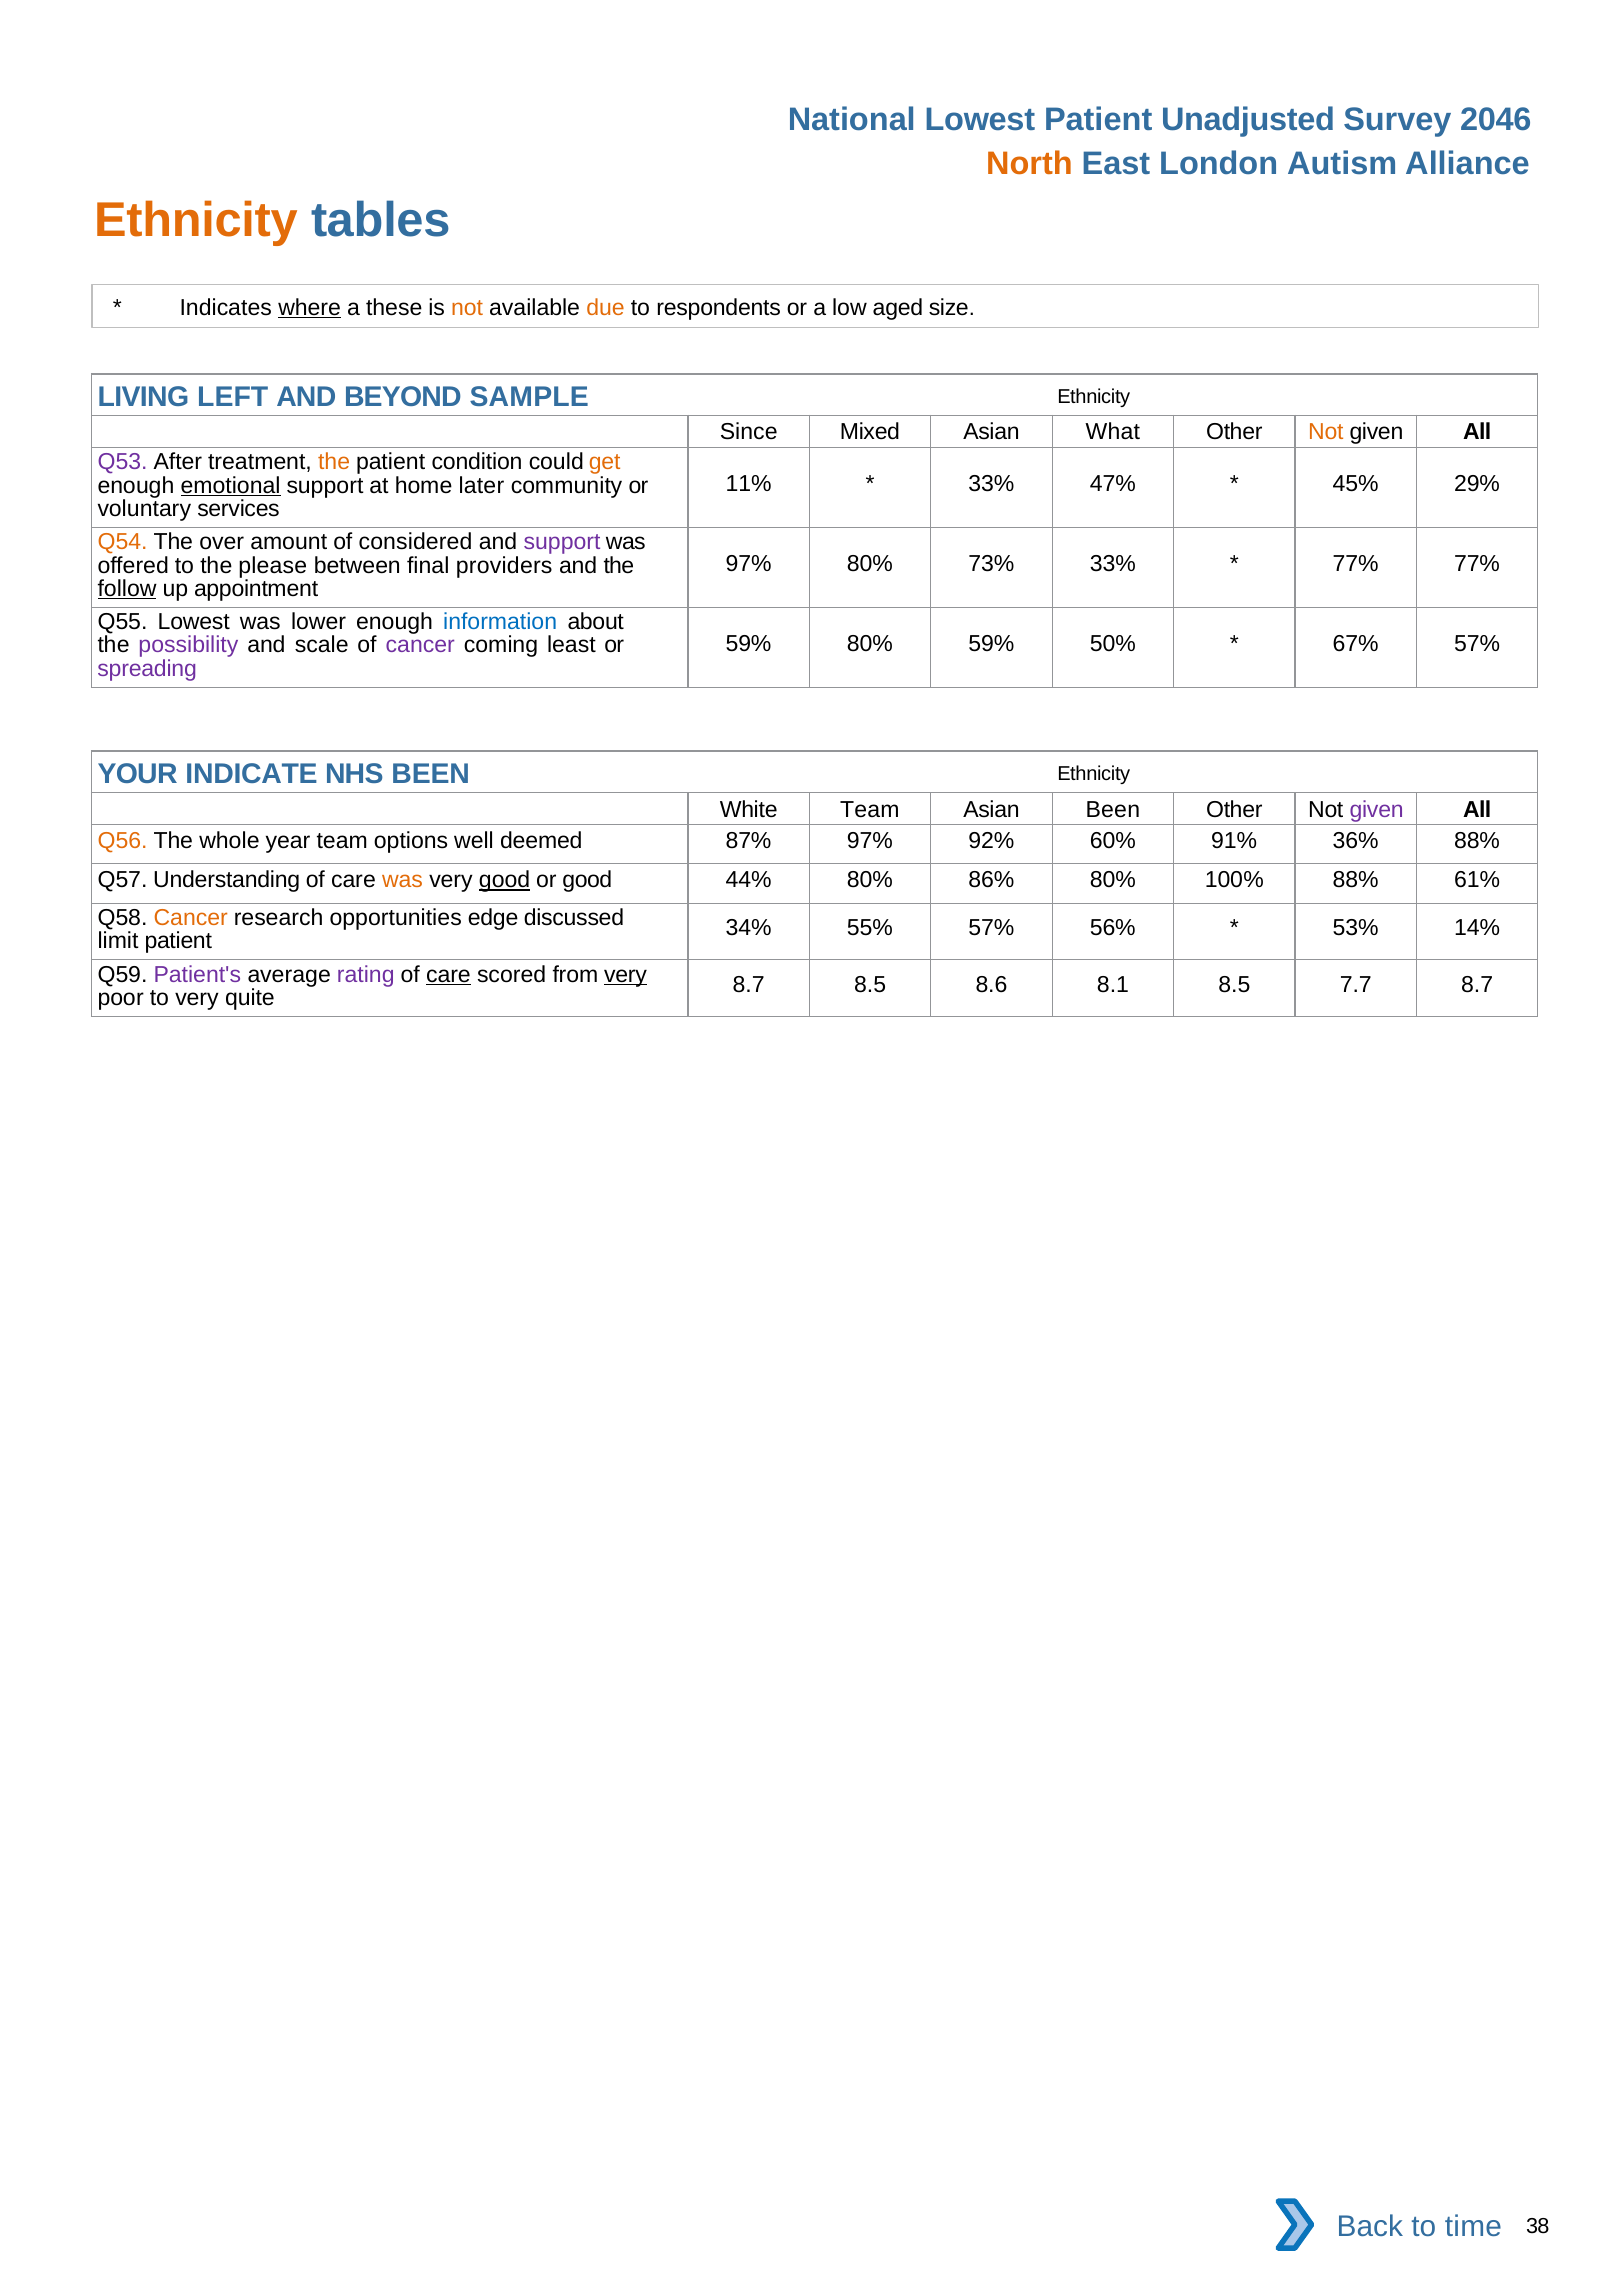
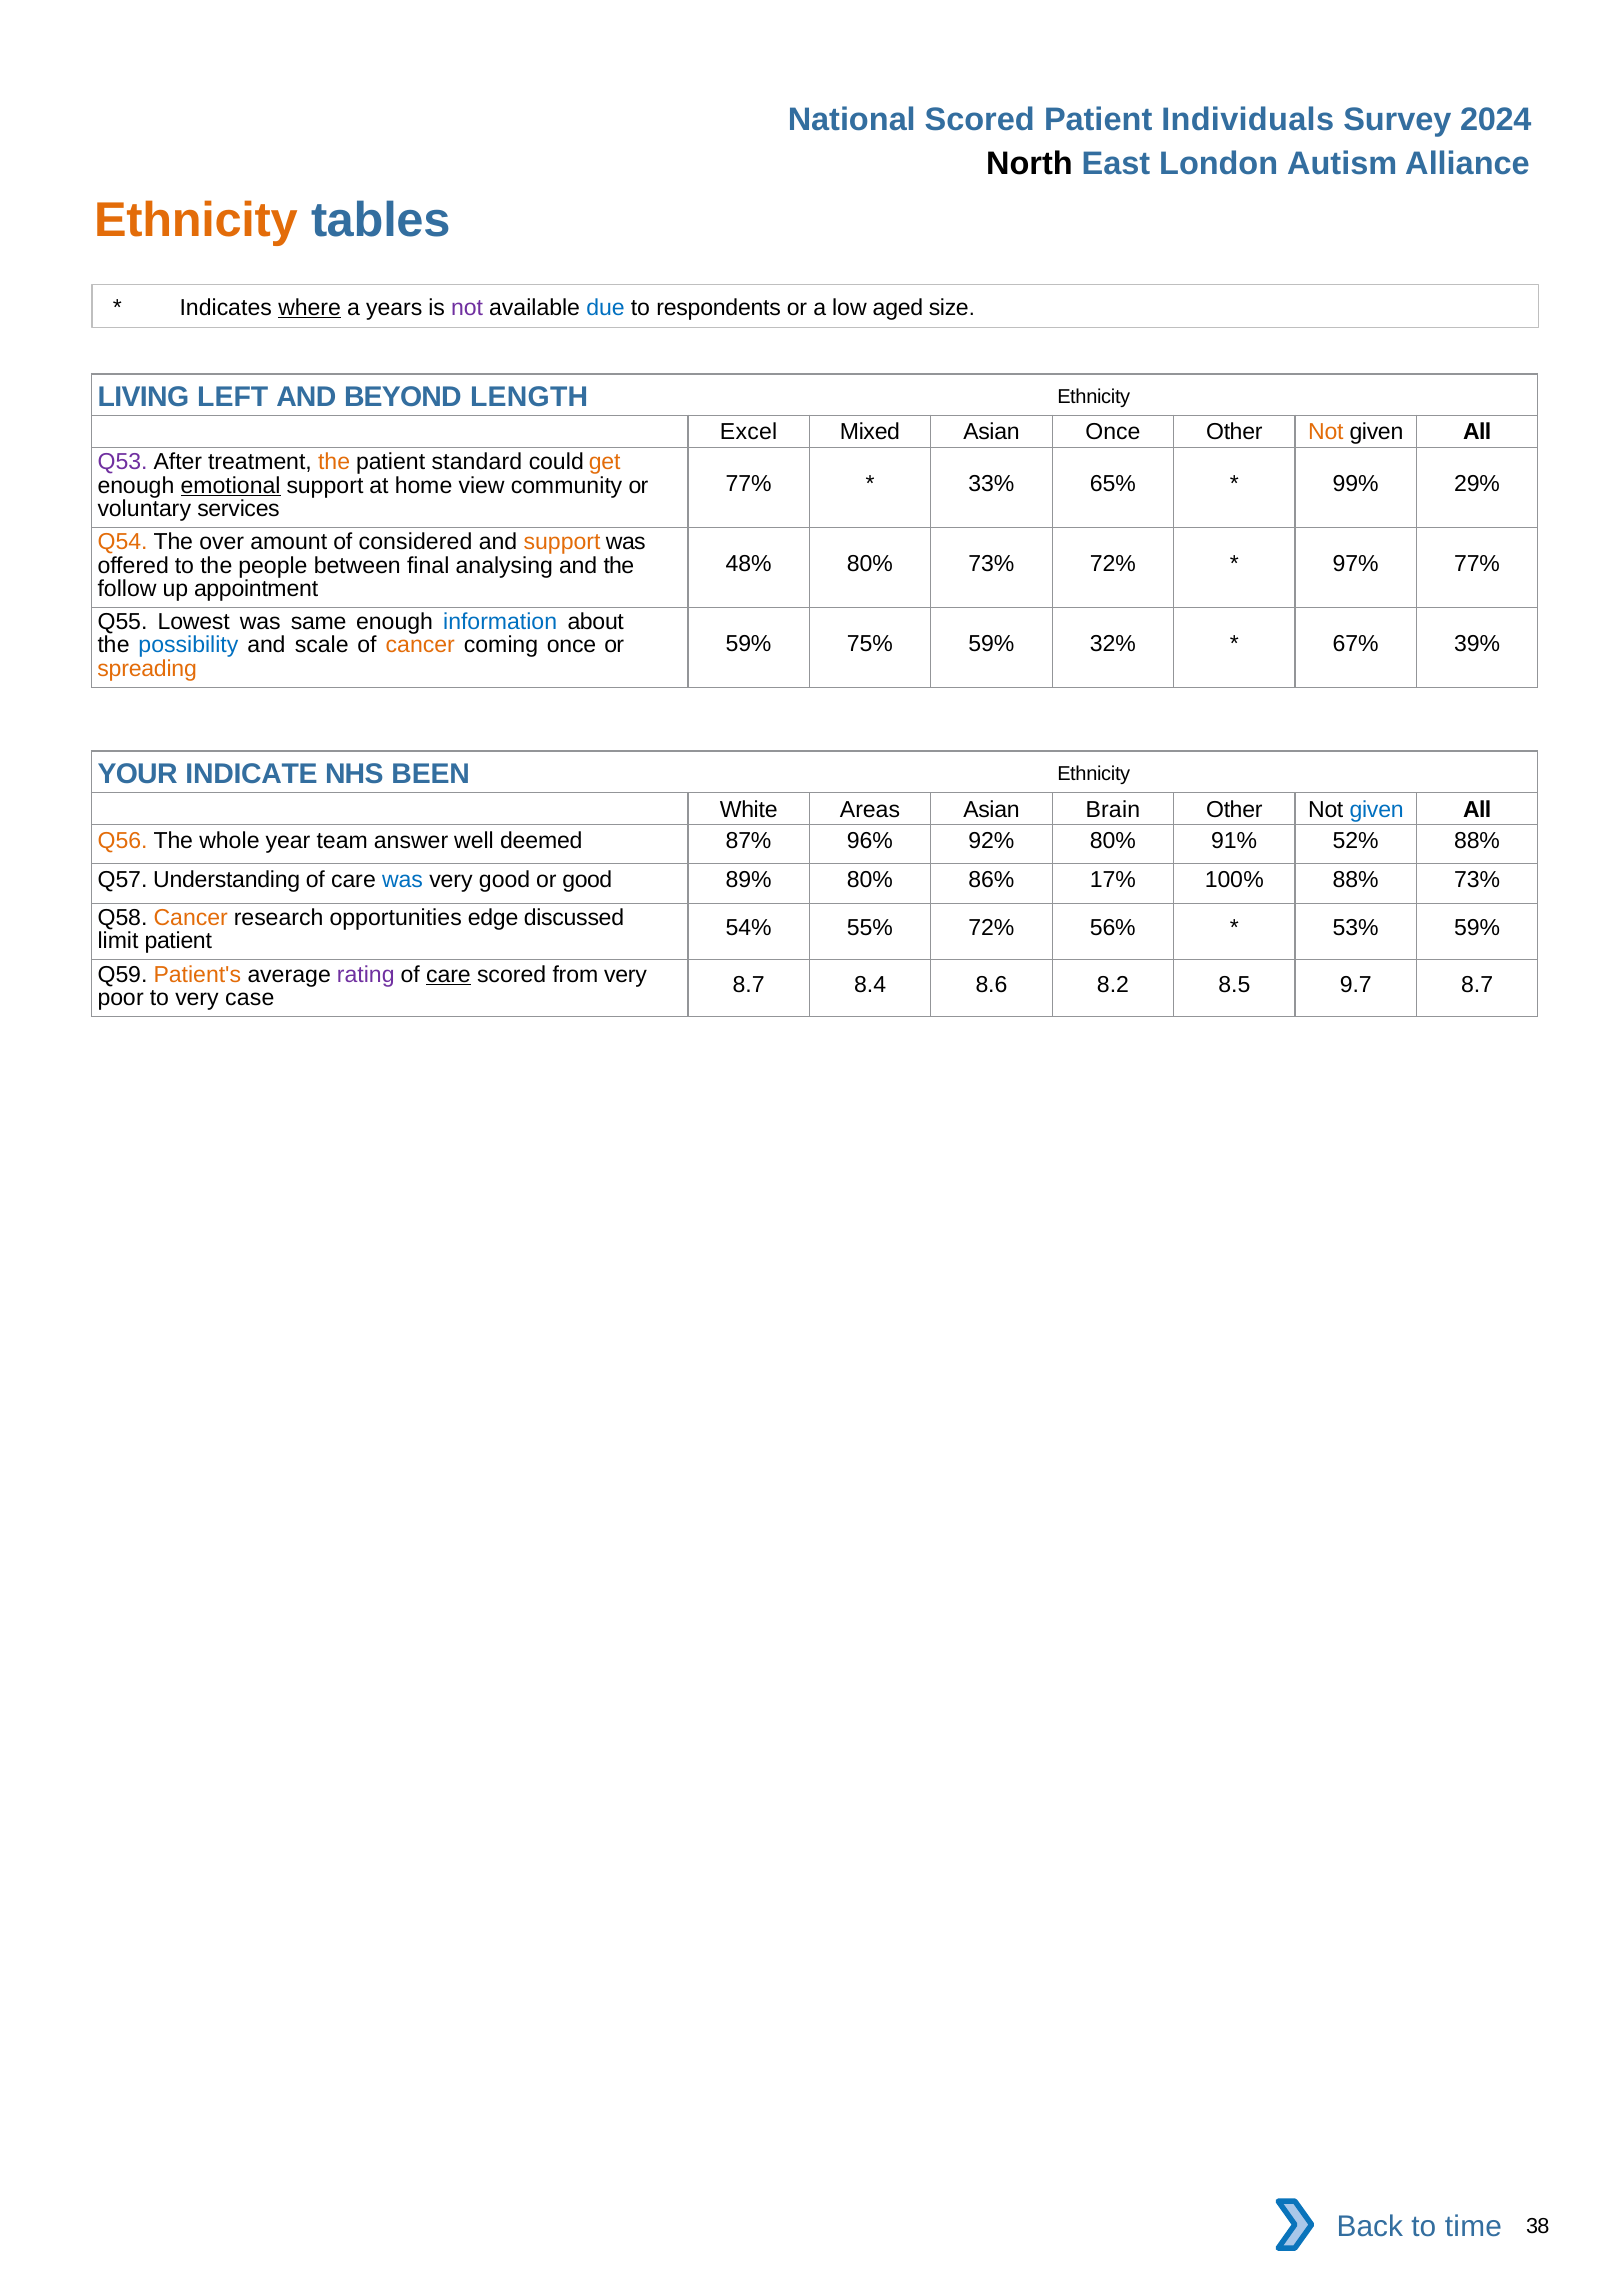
National Lowest: Lowest -> Scored (980, 120)
Unadjusted: Unadjusted -> Individuals (1248, 120)
2046: 2046 -> 2024 (1496, 120)
North colour: orange -> black (1029, 164)
these: these -> years (394, 308)
not colour: orange -> purple (467, 308)
due colour: orange -> blue (606, 308)
SAMPLE: SAMPLE -> LENGTH (529, 397)
Since: Since -> Excel (749, 432)
Asian What: What -> Once (1113, 432)
condition: condition -> standard (477, 462)
11%: 11% -> 77% (749, 484)
47%: 47% -> 65% (1113, 484)
45%: 45% -> 99% (1356, 484)
later: later -> view (481, 485)
support colour: purple -> orange (562, 542)
97%: 97% -> 48% (749, 564)
73% 33%: 33% -> 72% (1113, 564)
77%: 77% -> 97% (1356, 564)
please: please -> people (273, 565)
providers: providers -> analysing (504, 565)
follow underline: present -> none (127, 589)
lower: lower -> same (319, 622)
59% 80%: 80% -> 75% (870, 643)
50%: 50% -> 32% (1113, 643)
67% 57%: 57% -> 39% (1477, 643)
possibility colour: purple -> blue (188, 645)
cancer colour: purple -> orange (420, 645)
coming least: least -> once (571, 645)
spreading colour: purple -> orange (147, 669)
White Team: Team -> Areas (870, 809)
Asian Been: Been -> Brain (1113, 809)
given colour: purple -> blue (1377, 809)
options: options -> answer (411, 841)
87% 97%: 97% -> 96% (870, 841)
92% 60%: 60% -> 80% (1113, 841)
36%: 36% -> 52% (1356, 841)
was colour: orange -> blue (403, 880)
good underline: present -> none (505, 880)
44%: 44% -> 89% (749, 880)
86% 80%: 80% -> 17% (1113, 880)
88% 61%: 61% -> 73% (1477, 880)
34%: 34% -> 54% (749, 928)
55% 57%: 57% -> 72% (991, 928)
53% 14%: 14% -> 59% (1477, 928)
Patient's colour: purple -> orange (197, 975)
very underline: present -> none (626, 975)
8.7 8.5: 8.5 -> 8.4 (870, 984)
8.1: 8.1 -> 8.2 (1113, 984)
7.7: 7.7 -> 9.7 (1356, 984)
quite: quite -> case (250, 998)
